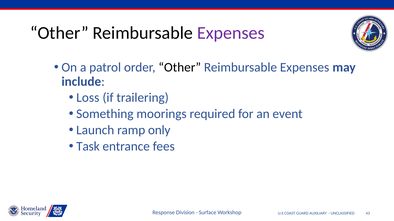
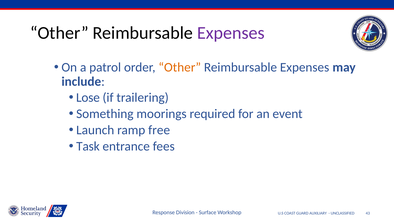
Other colour: black -> orange (180, 67)
Loss: Loss -> Lose (88, 98)
only: only -> free (159, 130)
